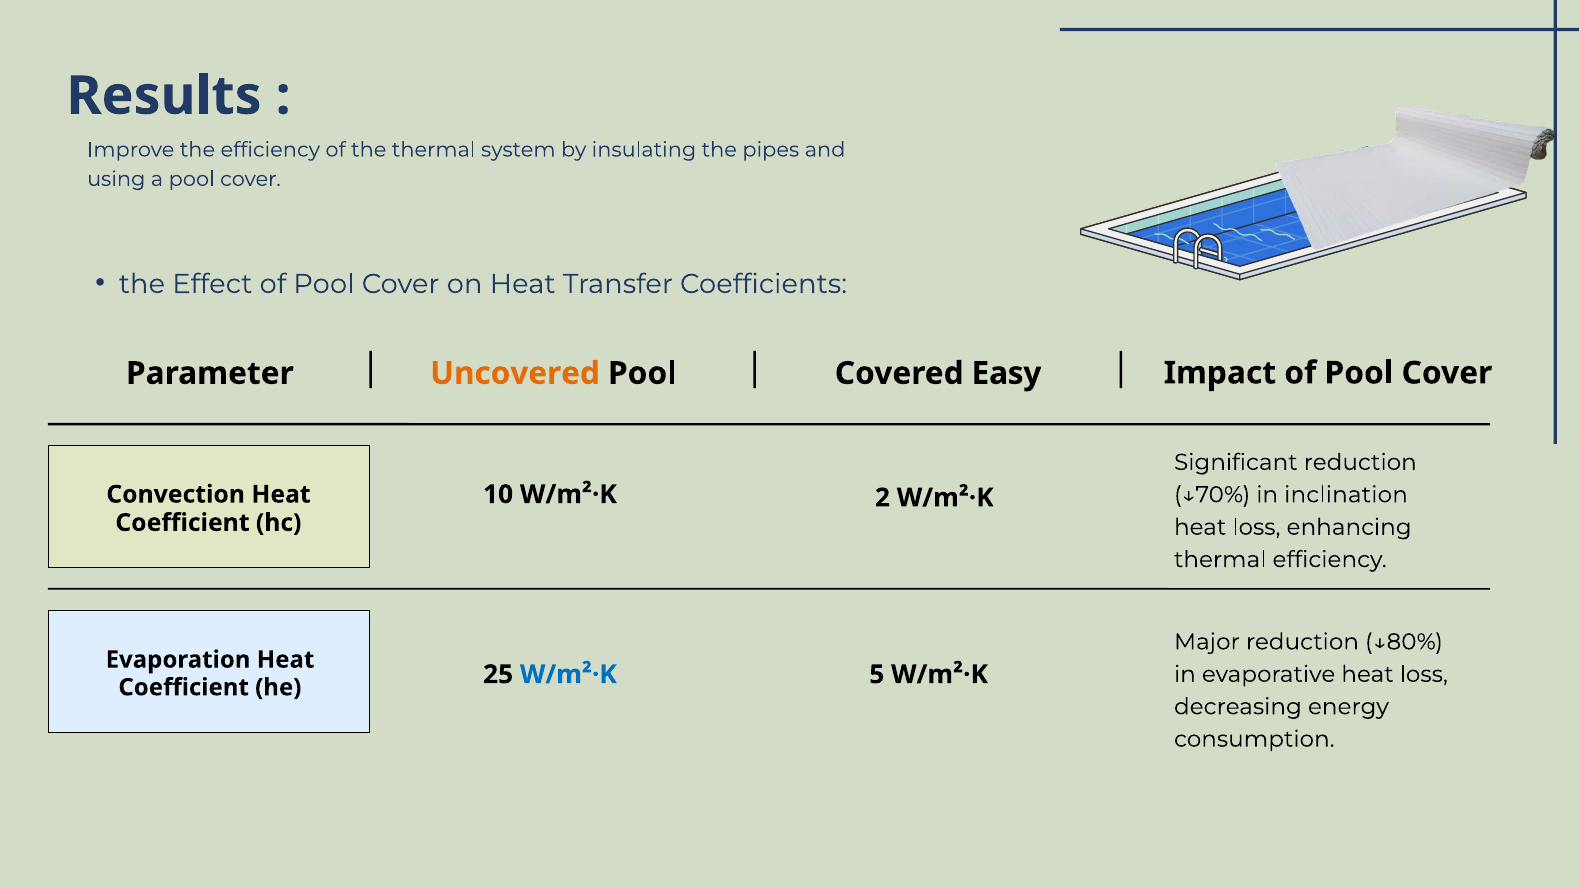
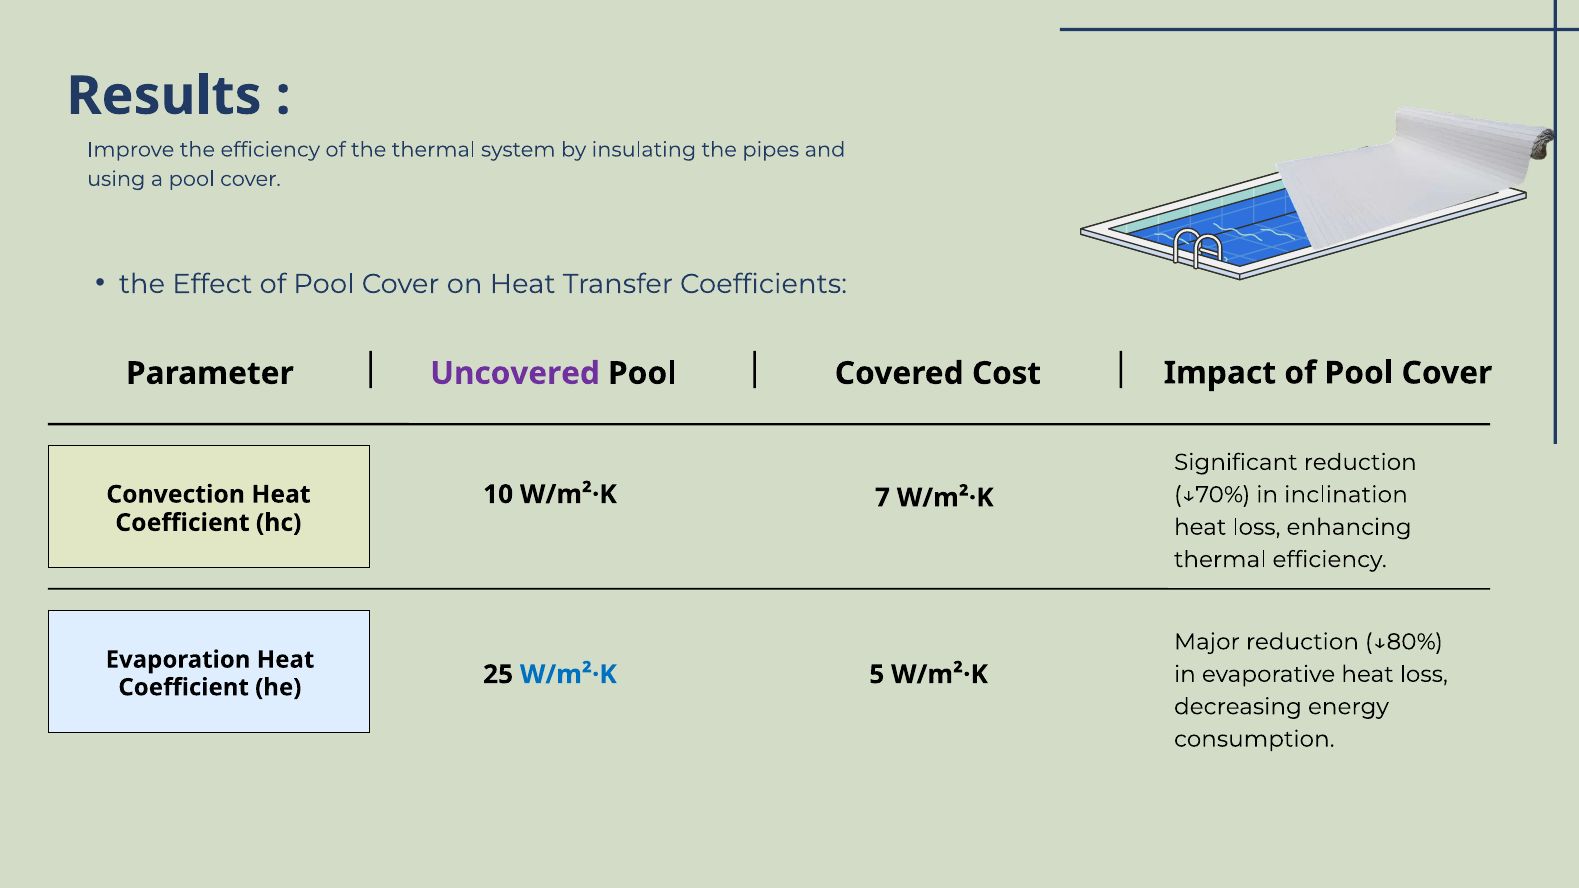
Uncovered colour: orange -> purple (515, 373)
Easy: Easy -> Cost (1006, 373)
2: 2 -> 7 (883, 498)
